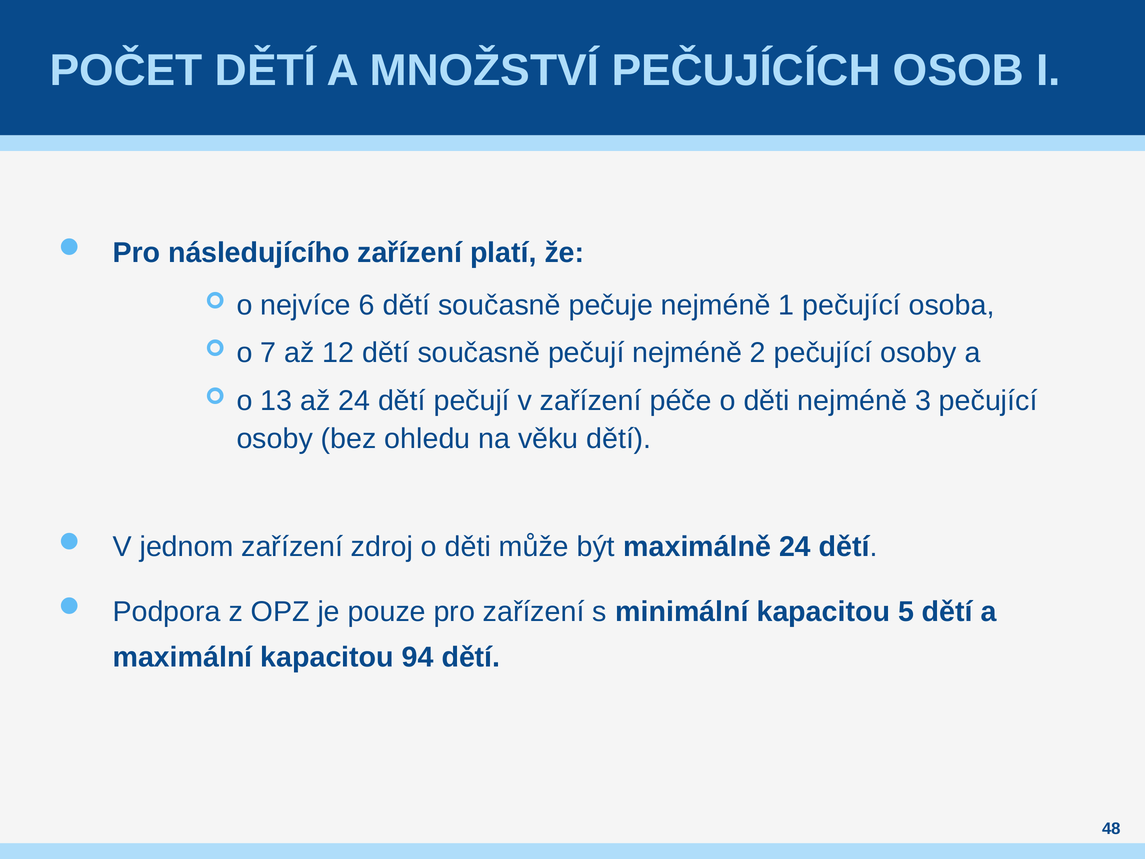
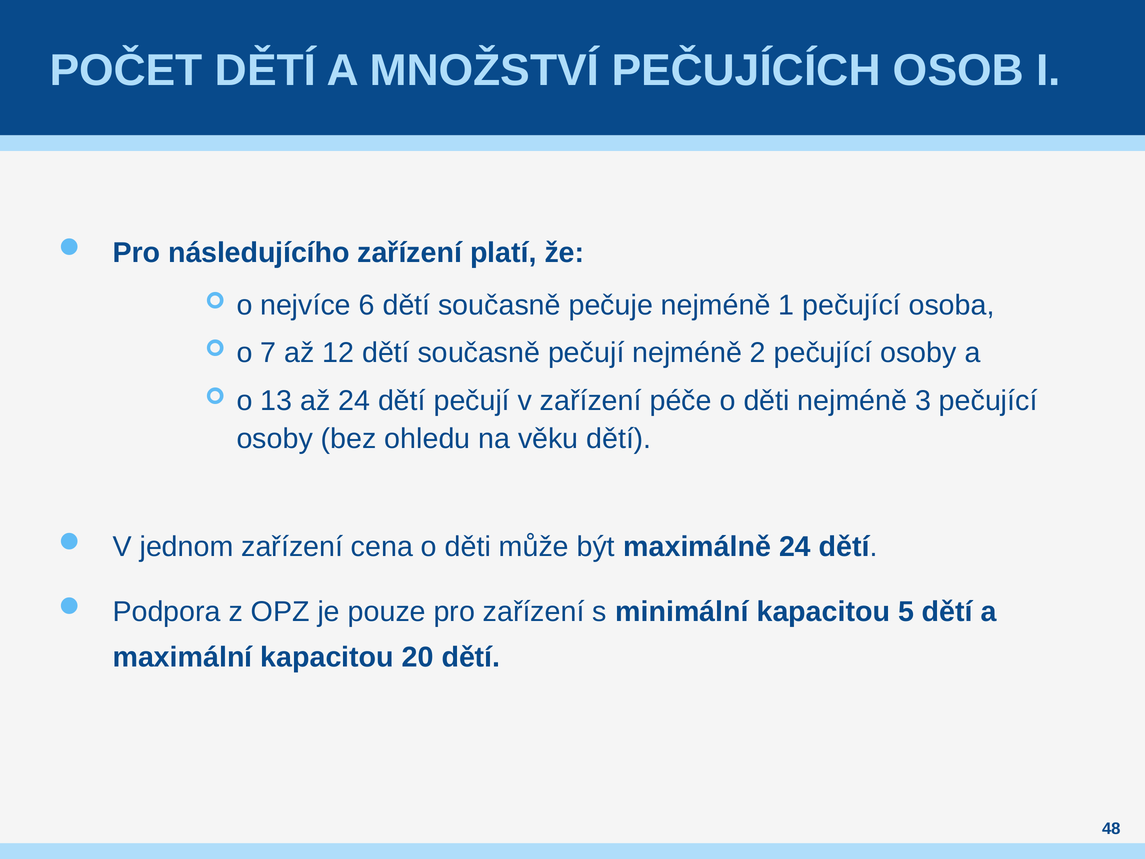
zdroj: zdroj -> cena (382, 547)
94: 94 -> 20 (418, 657)
